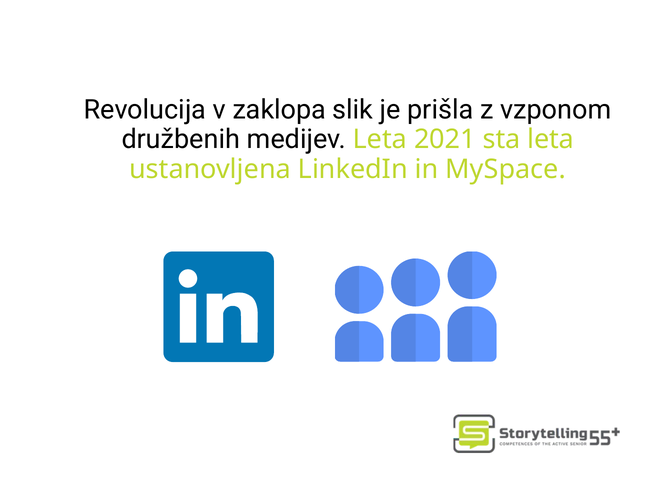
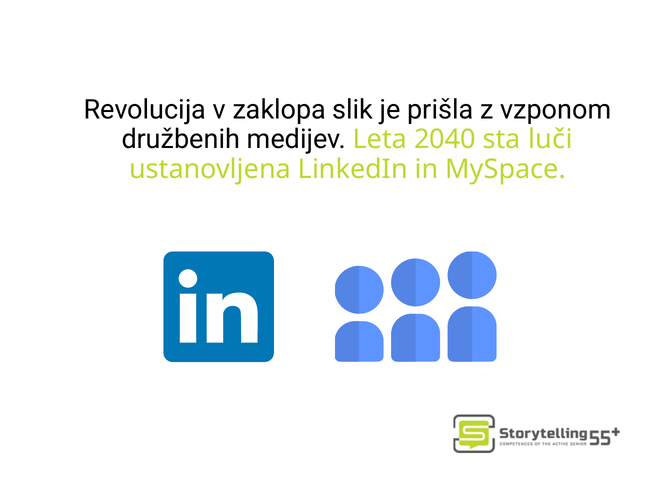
2021: 2021 -> 2040 (445, 139)
sta leta: leta -> luči (550, 139)
